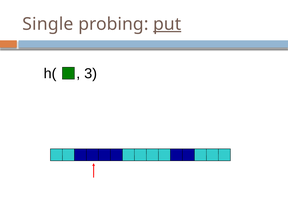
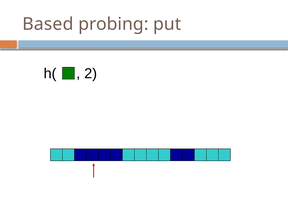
Single: Single -> Based (48, 24)
put underline: present -> none (167, 24)
3: 3 -> 2 (91, 73)
